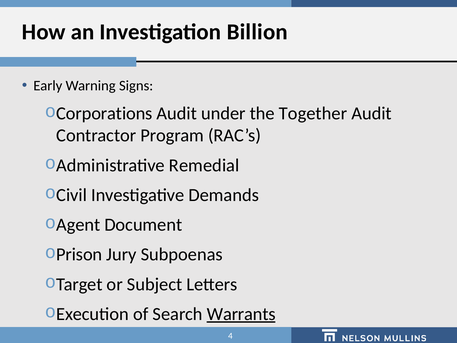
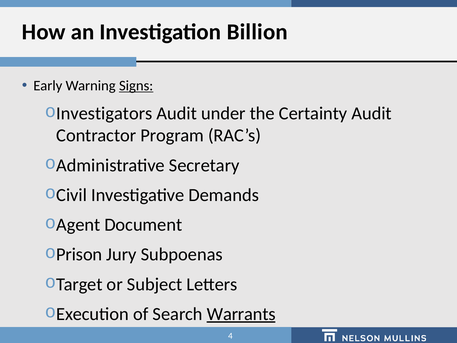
Signs underline: none -> present (136, 86)
Corporations: Corporations -> Investigators (104, 113)
Together: Together -> Certainty (313, 113)
Remedial: Remedial -> Secretary (204, 165)
